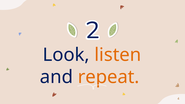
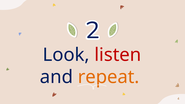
listen colour: orange -> red (118, 55)
